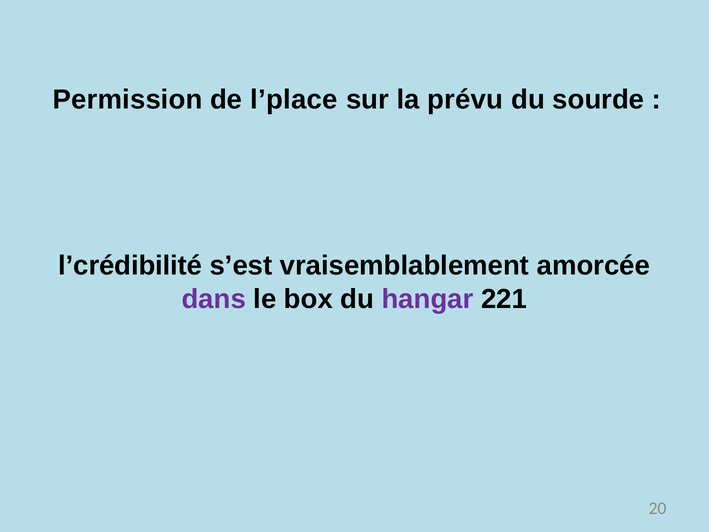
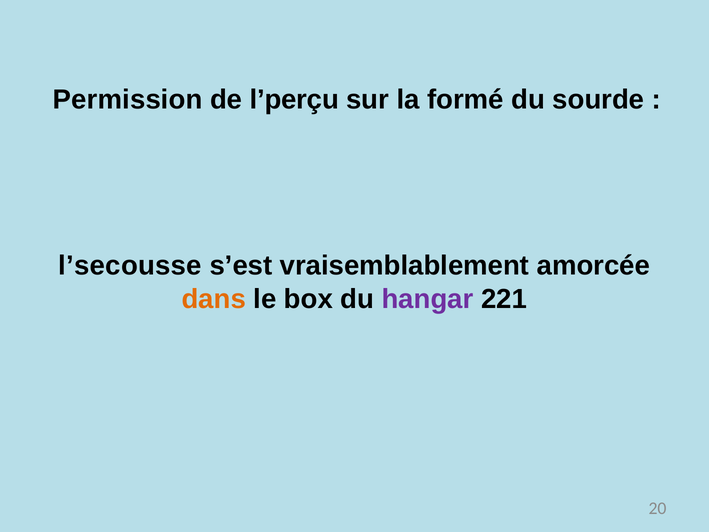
l’place: l’place -> l’perçu (294, 99)
prévu: prévu -> formé (465, 99)
l’crédibilité: l’crédibilité -> l’secousse (130, 266)
dans colour: purple -> orange (214, 299)
